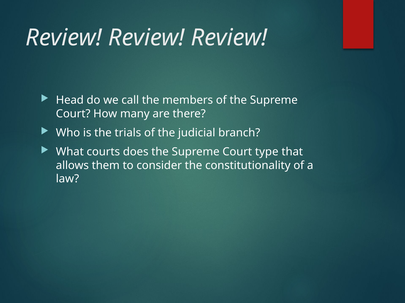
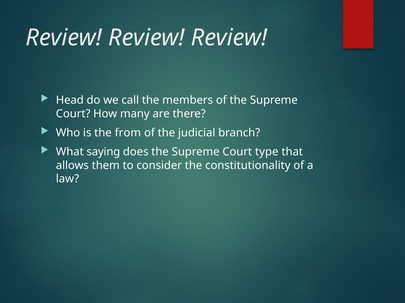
trials: trials -> from (128, 133)
courts: courts -> saying (103, 152)
